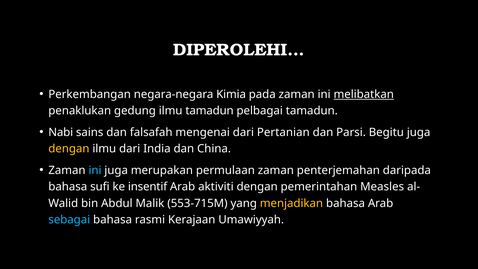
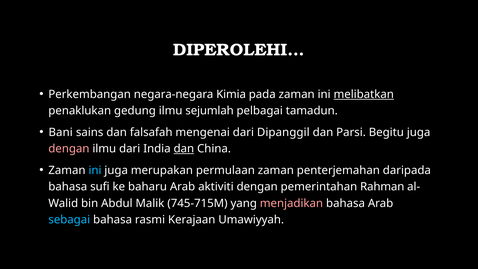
ilmu tamadun: tamadun -> sejumlah (210, 111)
Nabi: Nabi -> Bani (61, 132)
Pertanian: Pertanian -> Dipanggil (283, 132)
dengan colour: yellow -> pink (69, 149)
dan underline: none -> present (184, 149)
insentif: insentif -> baharu (147, 187)
Measles: Measles -> Rahman (382, 187)
553-715M: 553-715M -> 745-715M (197, 203)
menjadikan colour: yellow -> pink (291, 203)
